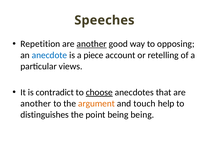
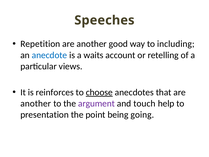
another underline: present -> none (92, 44)
opposing: opposing -> including (176, 44)
piece: piece -> waits (94, 55)
contradict: contradict -> reinforces (55, 92)
argument colour: orange -> purple (96, 103)
distinguishes: distinguishes -> presentation (45, 115)
being being: being -> going (142, 115)
